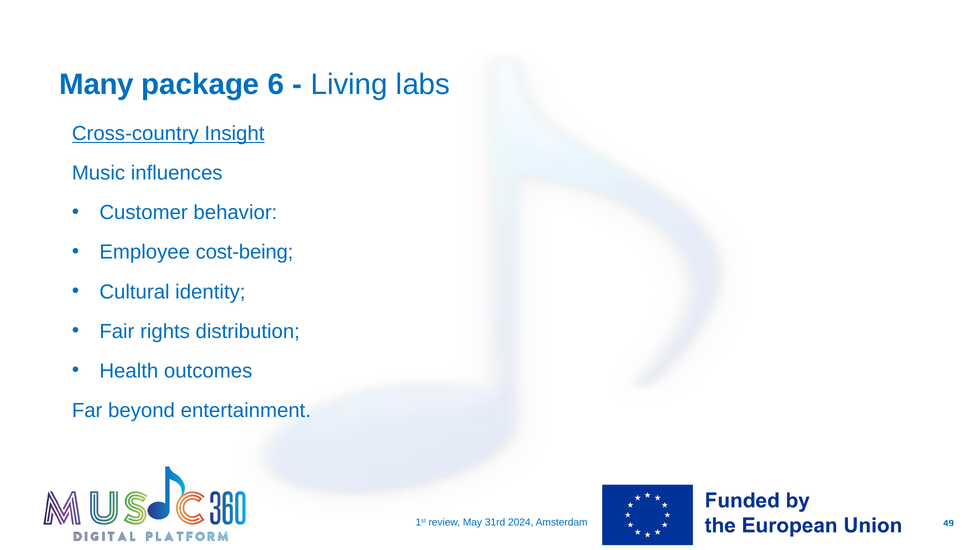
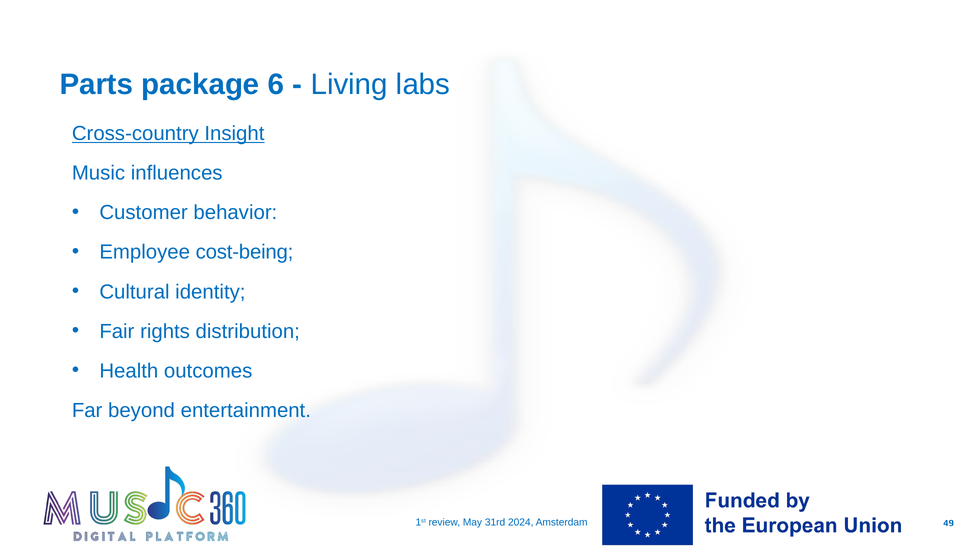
Many: Many -> Parts (96, 85)
